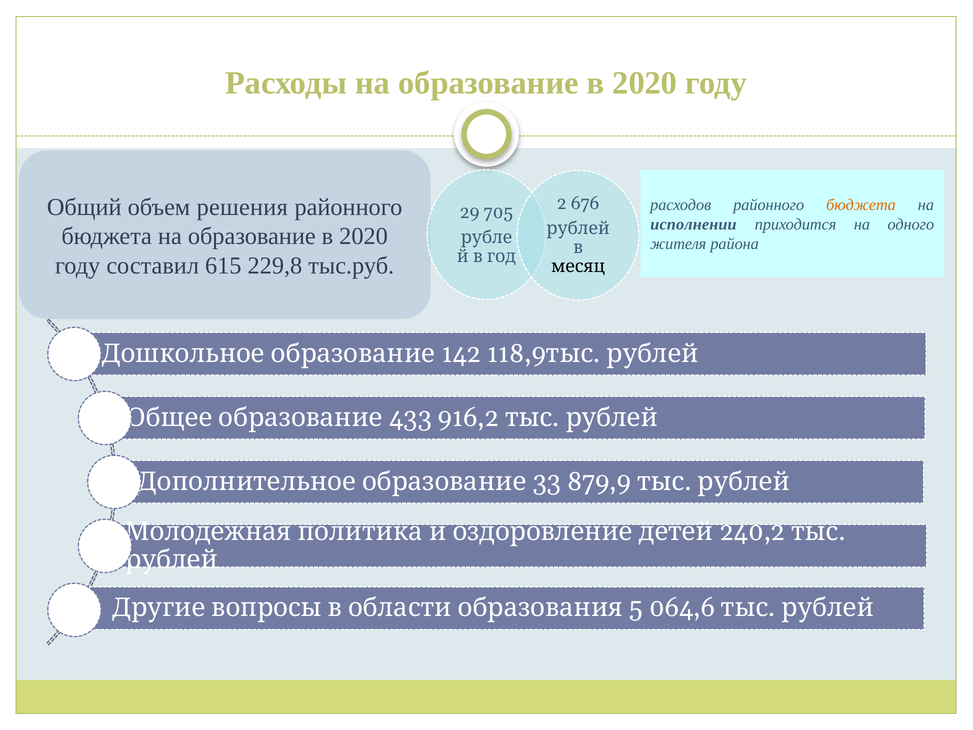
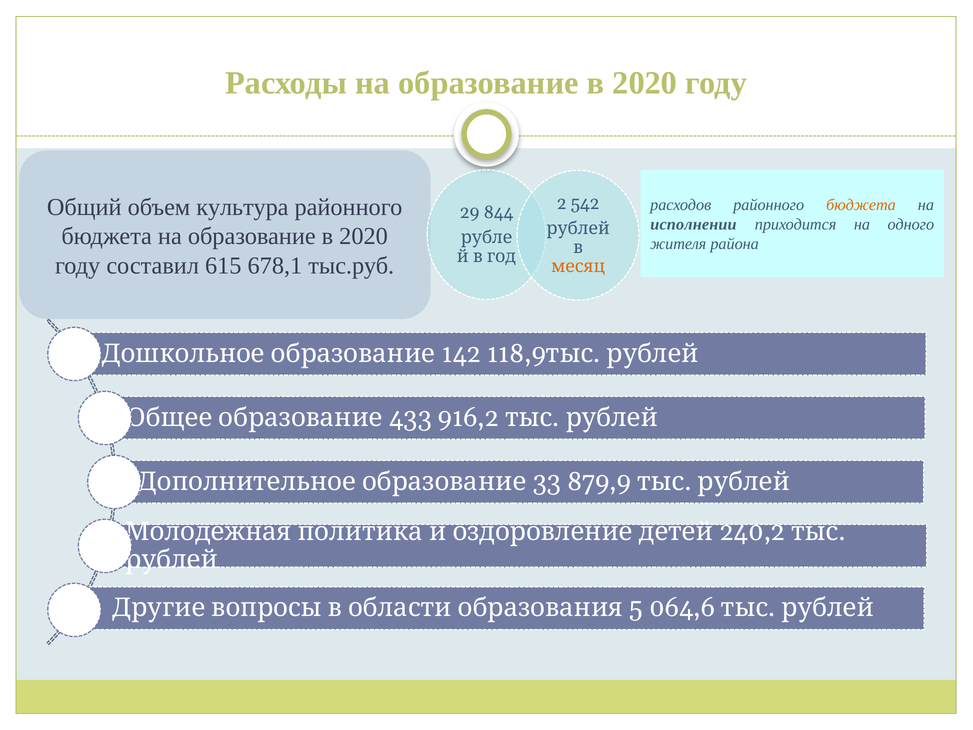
решения: решения -> культура (242, 207)
676: 676 -> 542 (585, 203)
705: 705 -> 844 (498, 212)
229,8: 229,8 -> 678,1 (275, 265)
месяц colour: black -> orange (578, 267)
